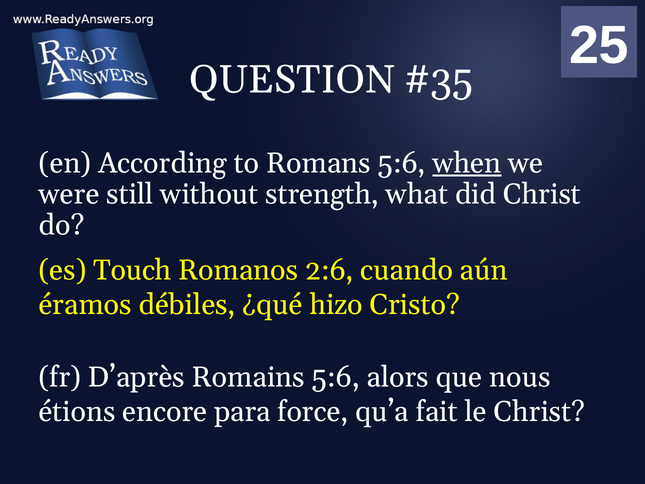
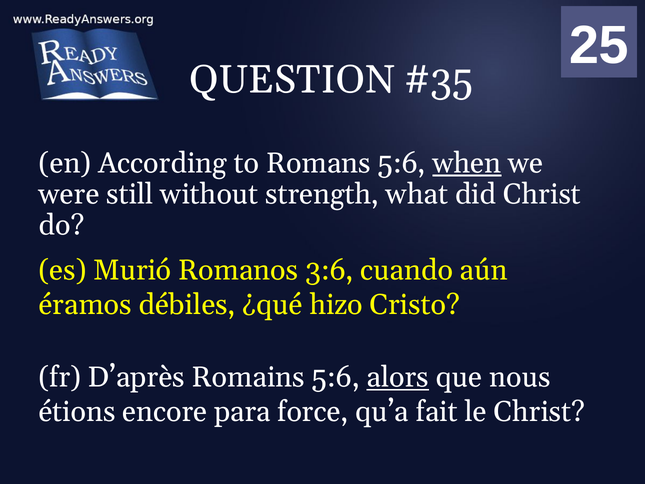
Touch: Touch -> Murió (132, 270)
2:6: 2:6 -> 3:6 (329, 270)
alors underline: none -> present (398, 377)
